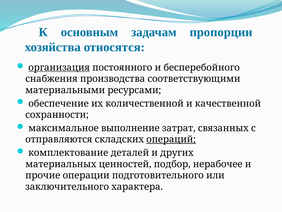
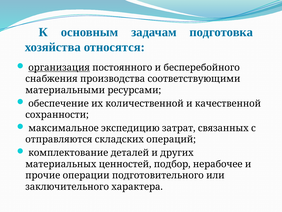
пропорции: пропорции -> подготовка (221, 32)
выполнение: выполнение -> экспедицию (130, 128)
операций underline: present -> none (171, 139)
